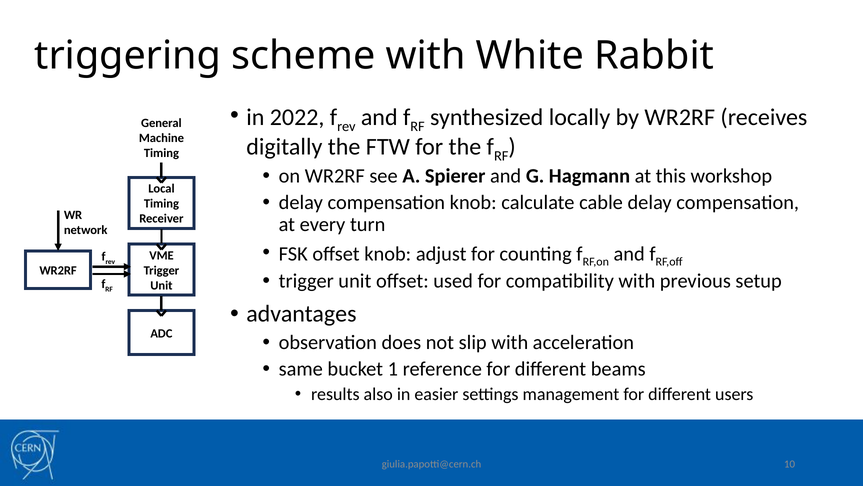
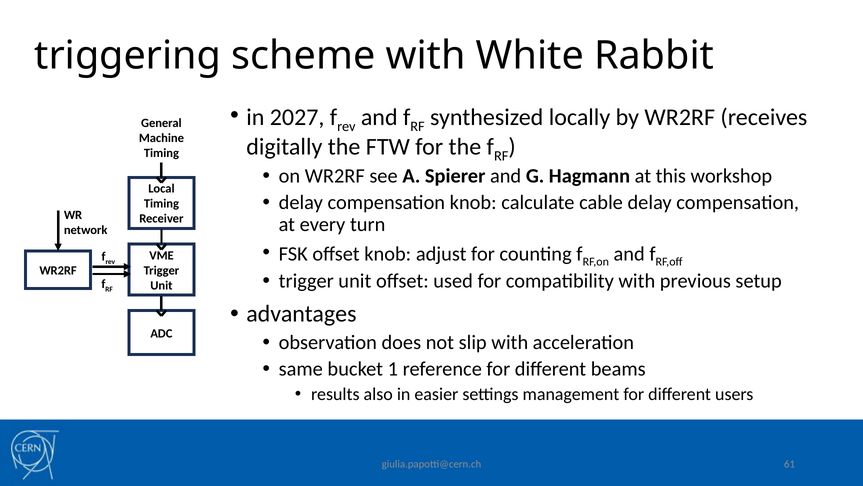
2022: 2022 -> 2027 (297, 117)
10: 10 -> 61 (790, 464)
